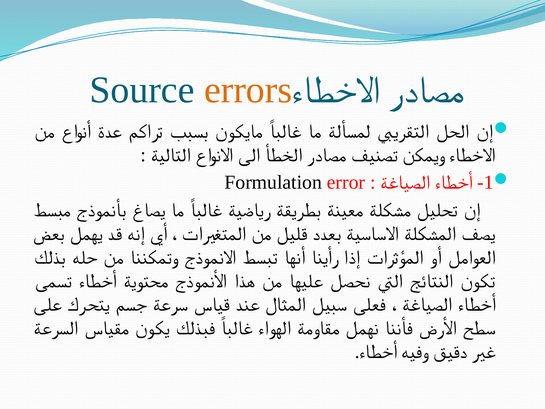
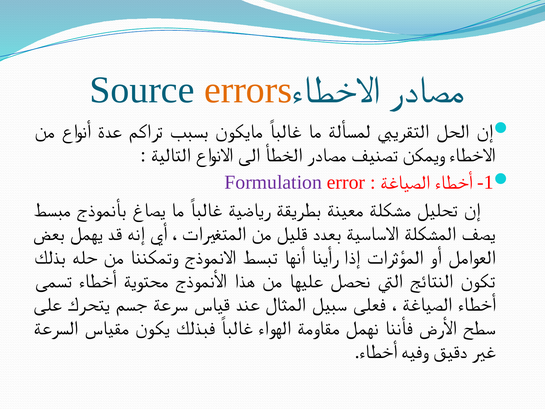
Formulation colour: black -> purple (273, 182)
